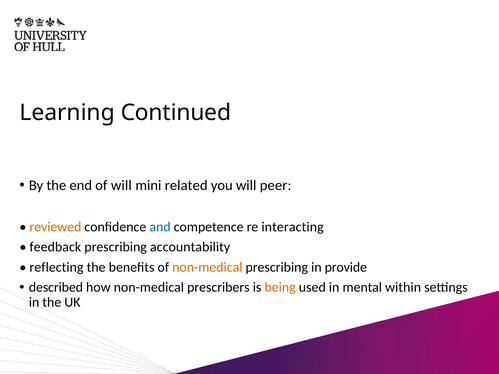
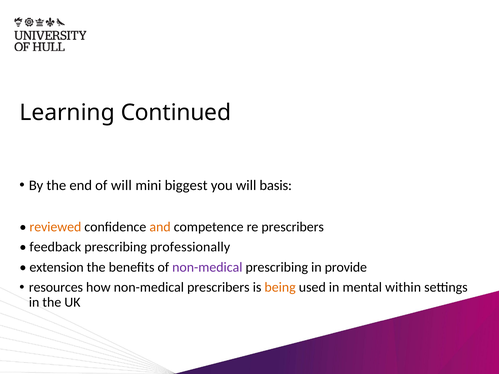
related: related -> biggest (186, 186)
peer: peer -> basis (276, 186)
and colour: blue -> orange (160, 227)
re interacting: interacting -> prescribers (293, 227)
accountability: accountability -> professionally (190, 247)
reflecting: reflecting -> extension (57, 267)
non-medical colour: orange -> purple (207, 267)
described: described -> resources (56, 288)
